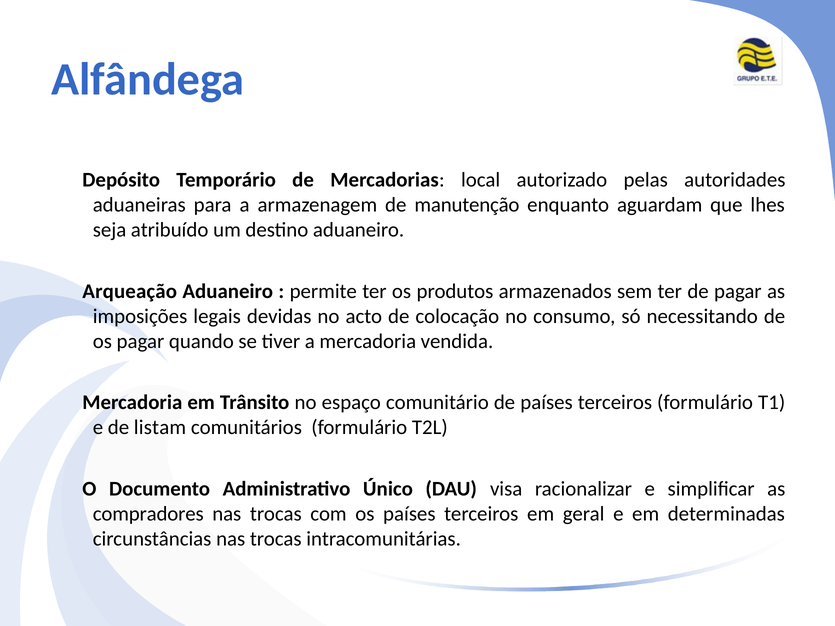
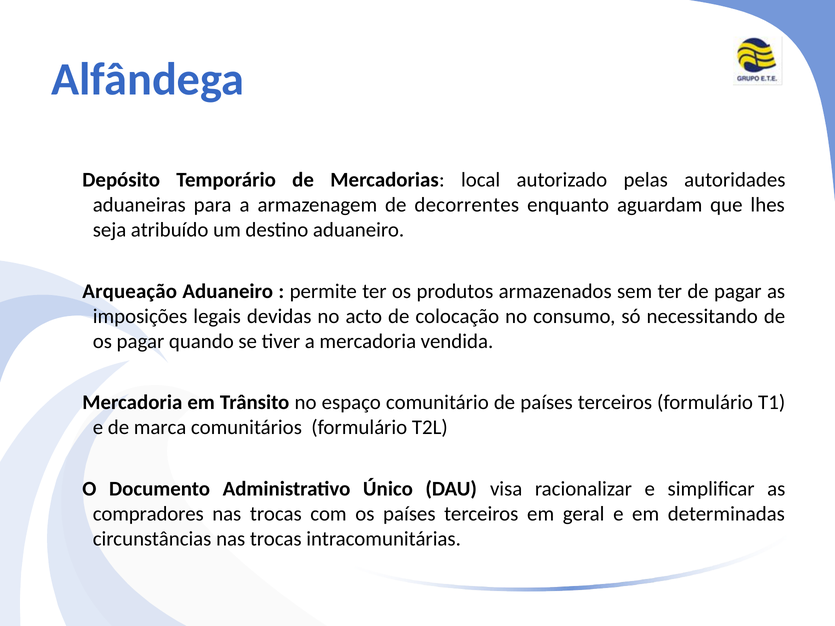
manutenção: manutenção -> decorrentes (467, 205)
listam: listam -> marca (160, 428)
